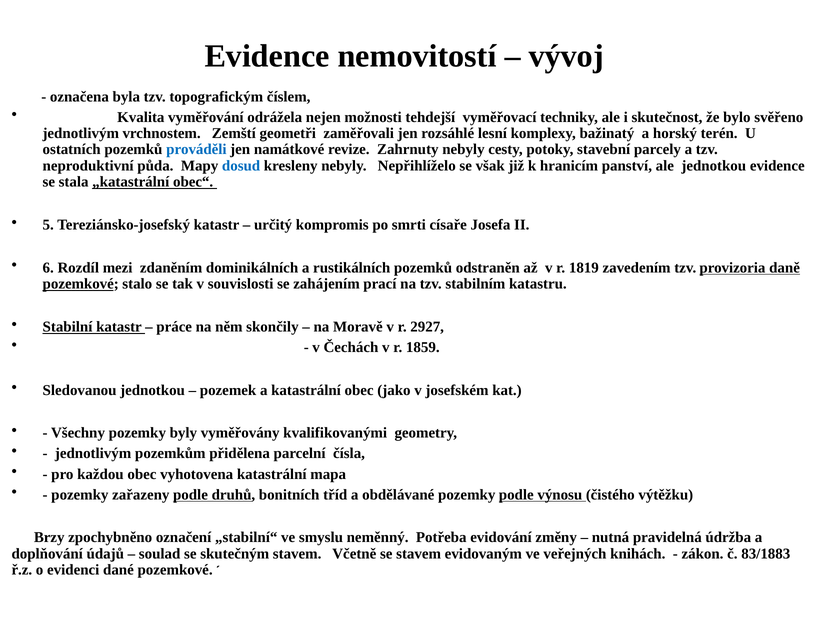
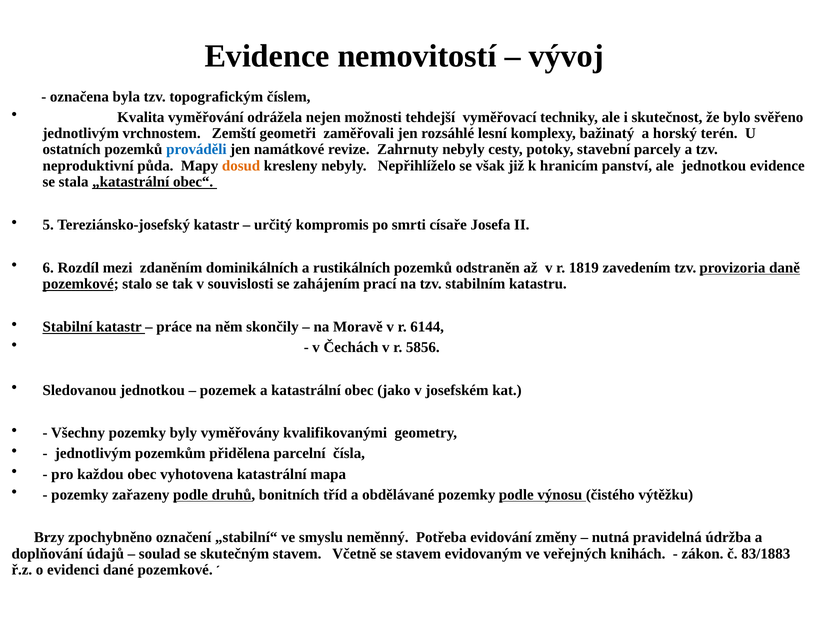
dosud colour: blue -> orange (241, 166)
2927: 2927 -> 6144 (427, 327)
1859: 1859 -> 5856 (423, 347)
